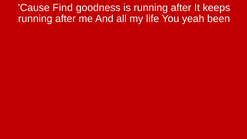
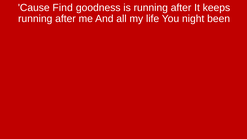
yeah: yeah -> night (193, 19)
